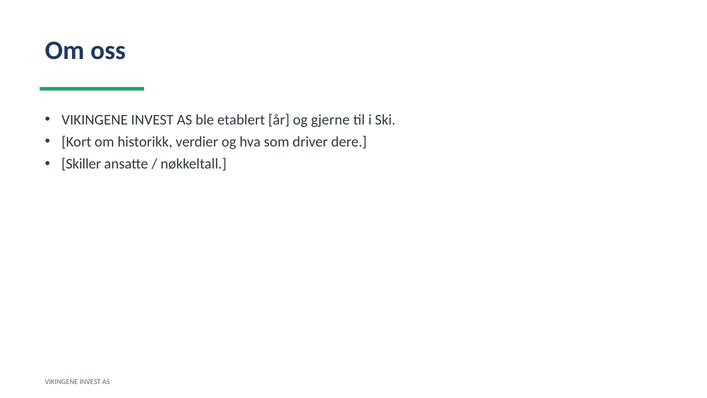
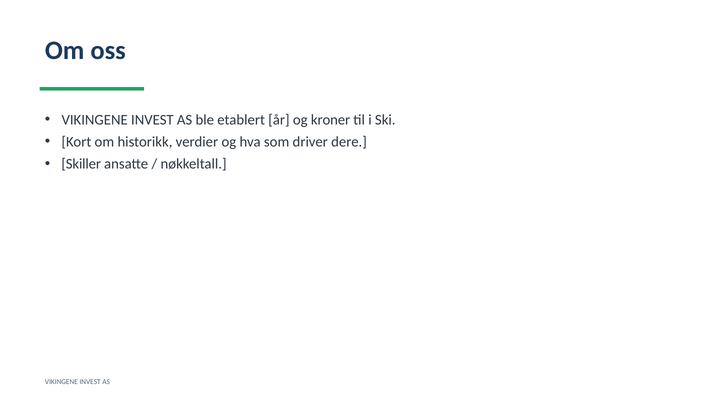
gjerne: gjerne -> kroner (331, 120)
